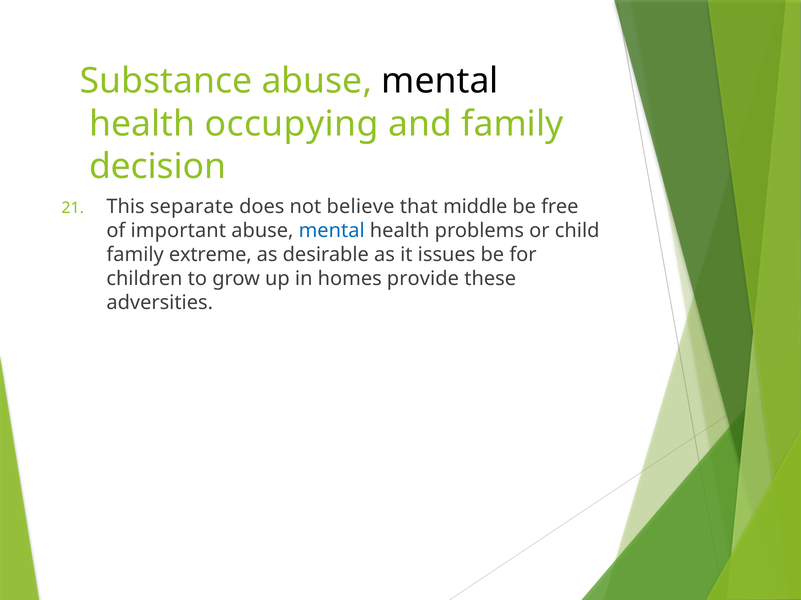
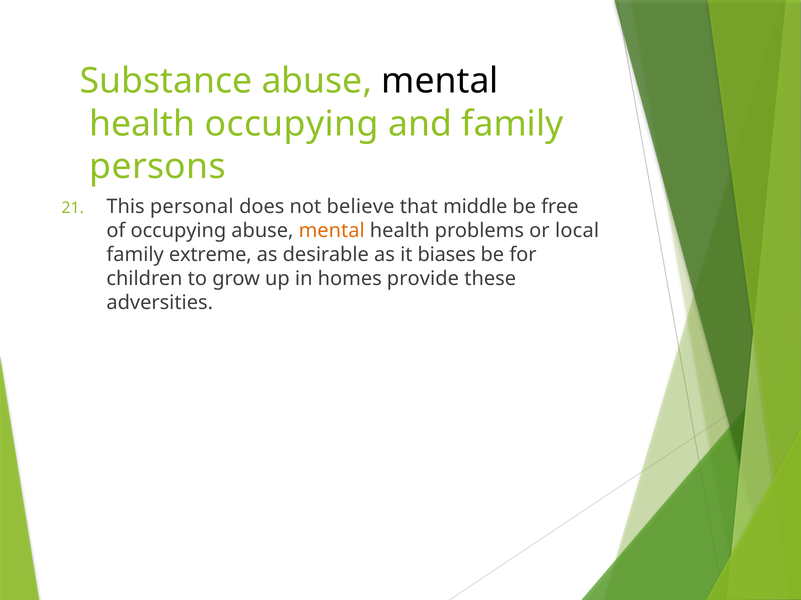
decision: decision -> persons (158, 167)
separate: separate -> personal (192, 207)
of important: important -> occupying (178, 231)
mental colour: blue -> orange (332, 231)
child: child -> local (577, 231)
issues: issues -> biases (447, 255)
